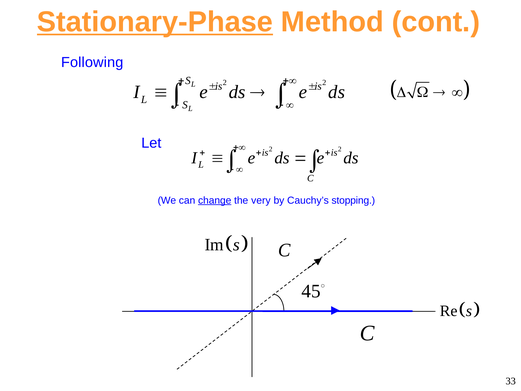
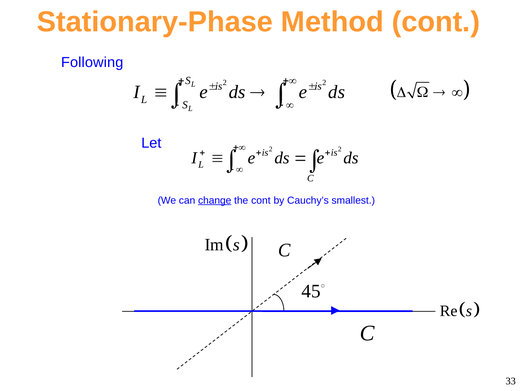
Stationary-Phase underline: present -> none (155, 22)
the very: very -> cont (261, 200)
stopping: stopping -> smallest (353, 200)
